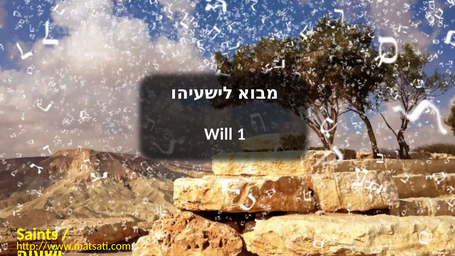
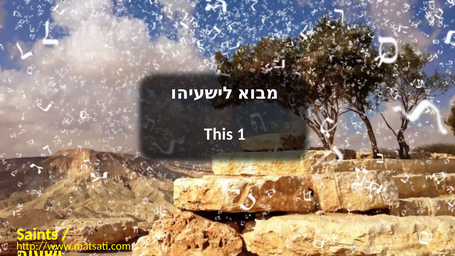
Will: Will -> This (218, 134)
